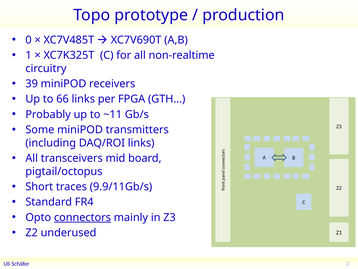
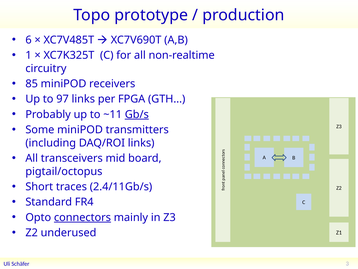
0: 0 -> 6 (29, 40)
39: 39 -> 85 (32, 84)
66: 66 -> 97 (63, 99)
Gb/s underline: none -> present (137, 114)
9.9/11Gb/s: 9.9/11Gb/s -> 2.4/11Gb/s (121, 186)
